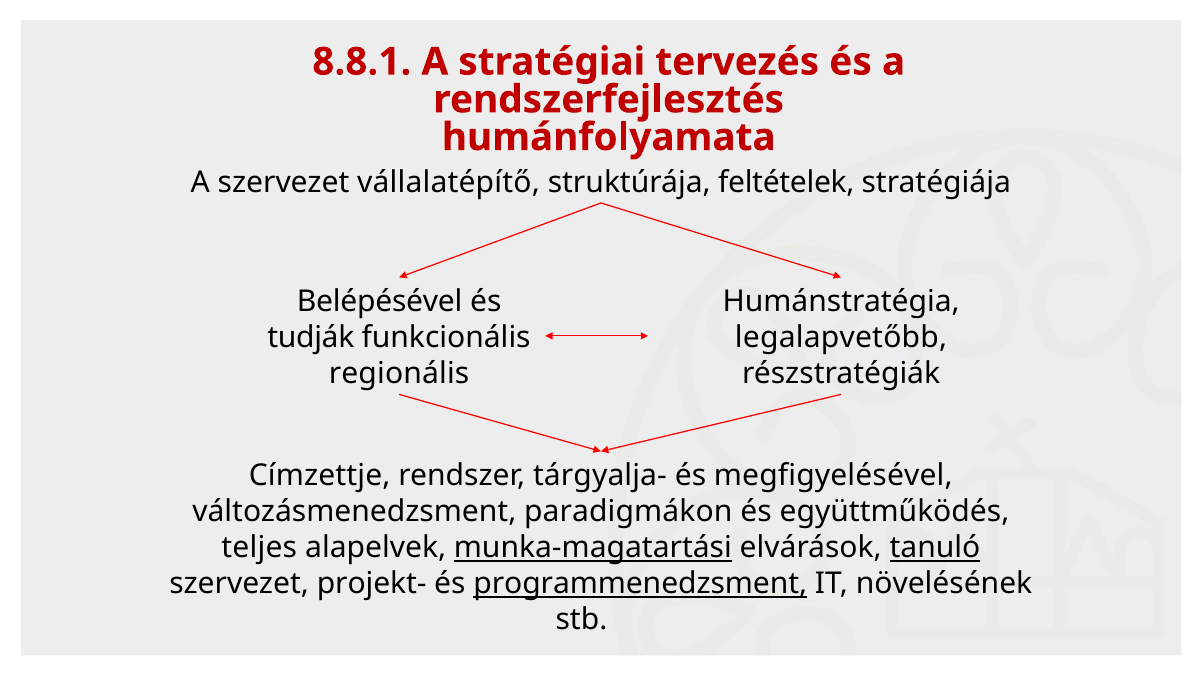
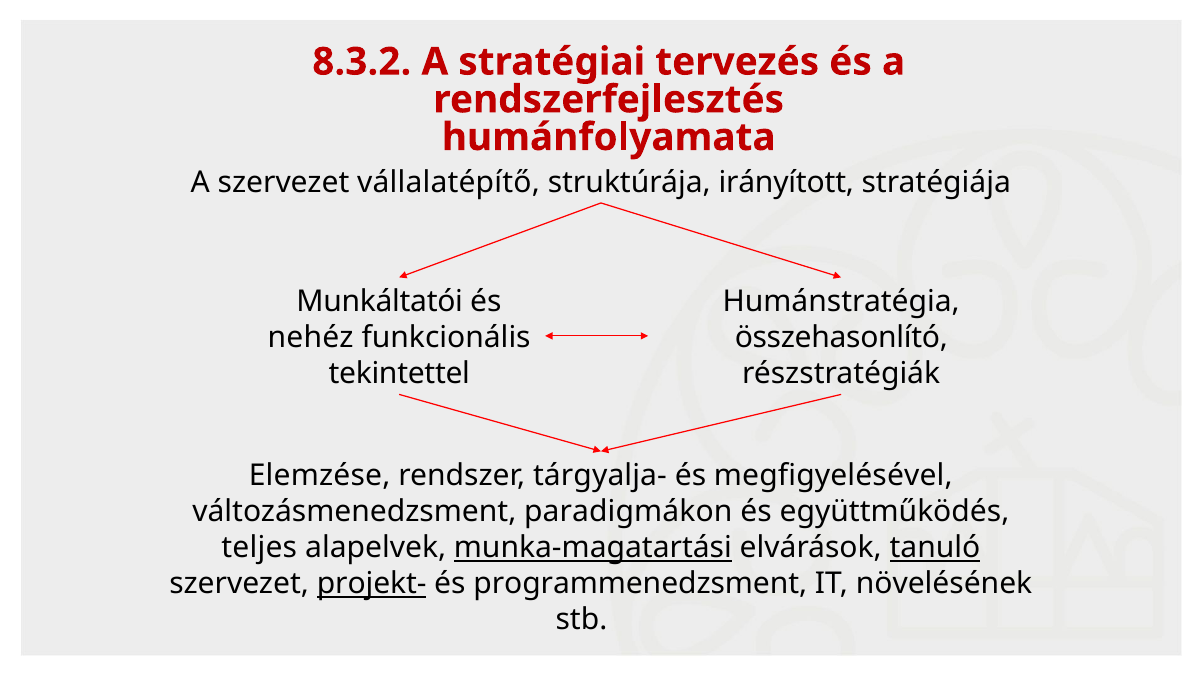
8.8.1: 8.8.1 -> 8.3.2 (362, 62)
feltételek: feltételek -> irányított (786, 183)
Belépésével: Belépésével -> Munkáltatói (380, 302)
tudják: tudják -> nehéz (311, 338)
legalapvetőbb: legalapvetőbb -> összehasonlító (841, 338)
regionális: regionális -> tekintettel (399, 374)
Címzettje: Címzettje -> Elemzése (320, 476)
projekt- underline: none -> present (372, 584)
programmenedzsment underline: present -> none (640, 584)
